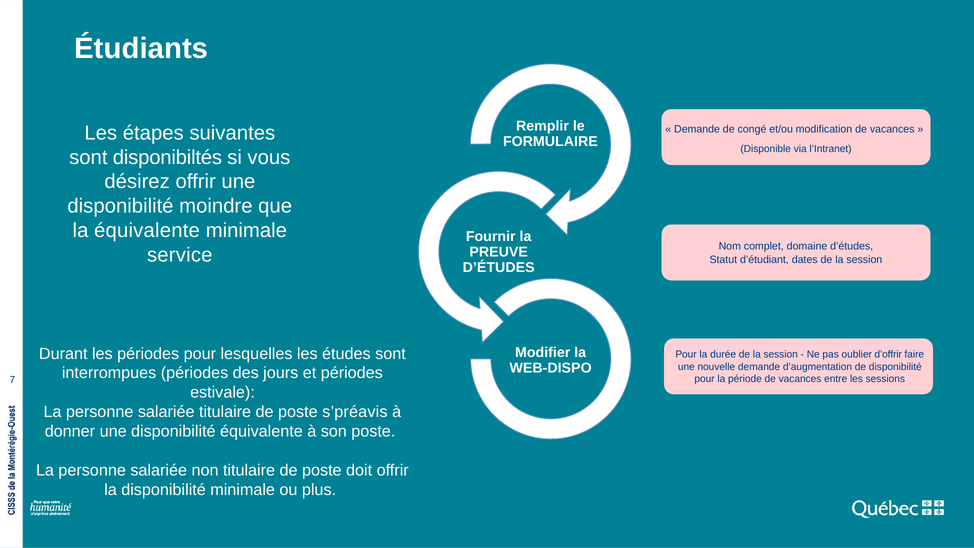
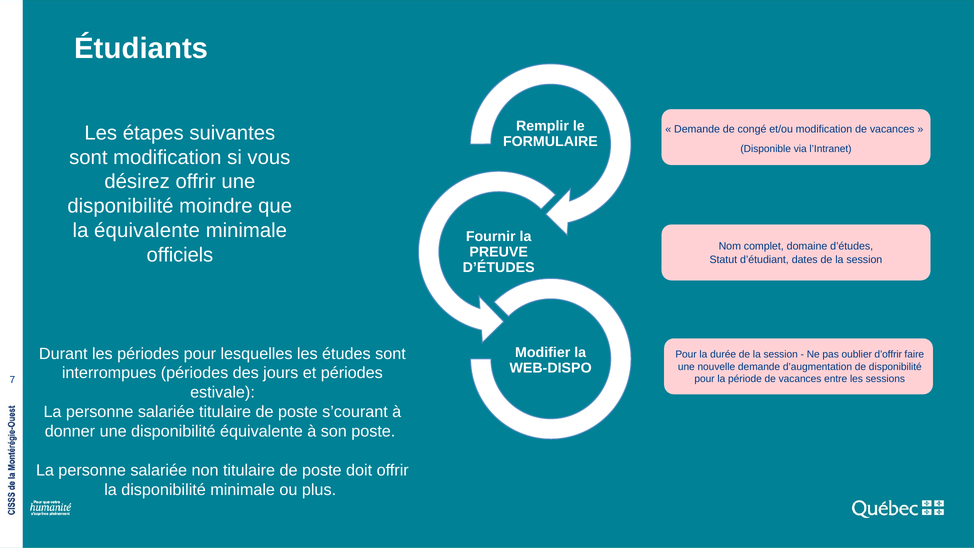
sont disponibiltés: disponibiltés -> modification (167, 157)
service: service -> officiels (180, 255)
s’préavis: s’préavis -> s’courant (355, 412)
